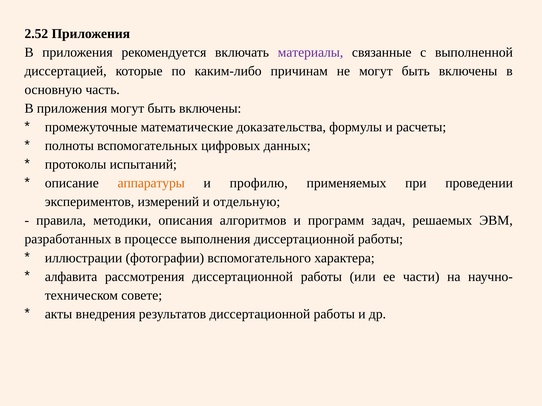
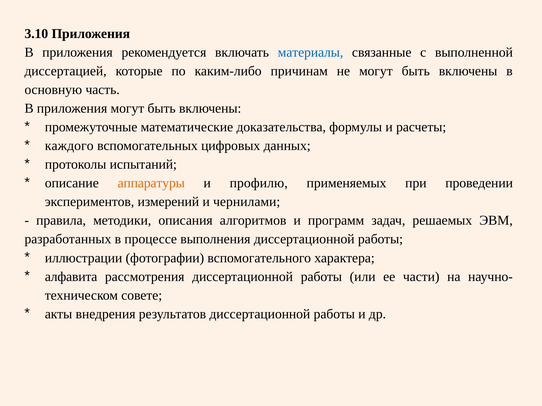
2.52: 2.52 -> 3.10 (36, 34)
материалы colour: purple -> blue (311, 53)
полноты: полноты -> каждого (69, 146)
отдельную: отдельную -> чернилами (247, 202)
